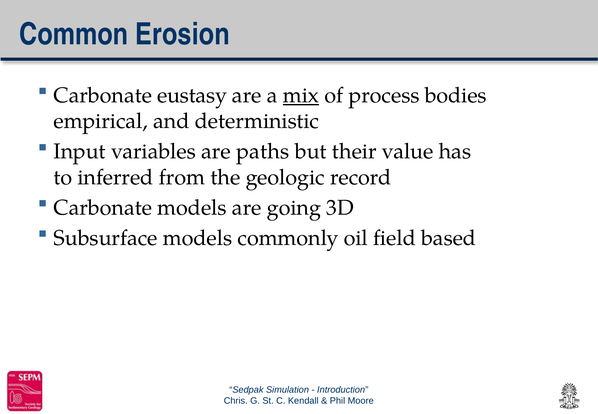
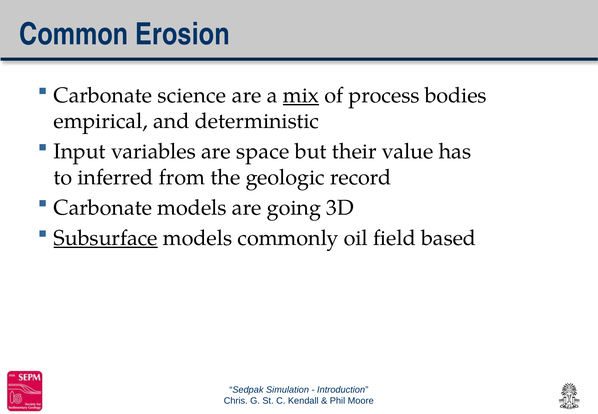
eustasy: eustasy -> science (192, 95)
paths: paths -> space (263, 151)
Subsurface underline: none -> present (106, 238)
